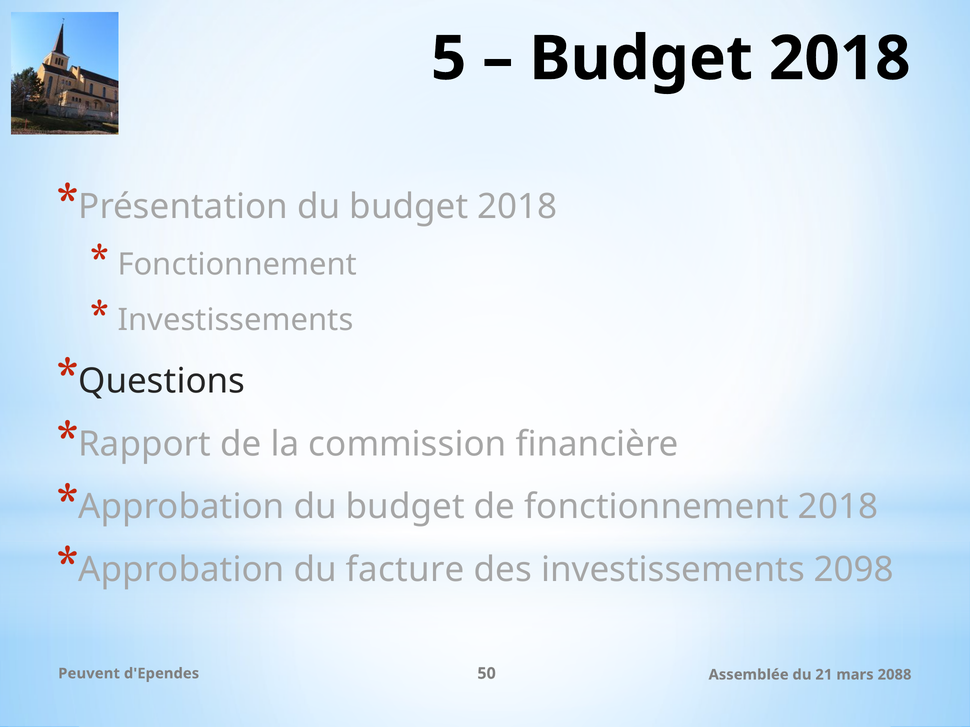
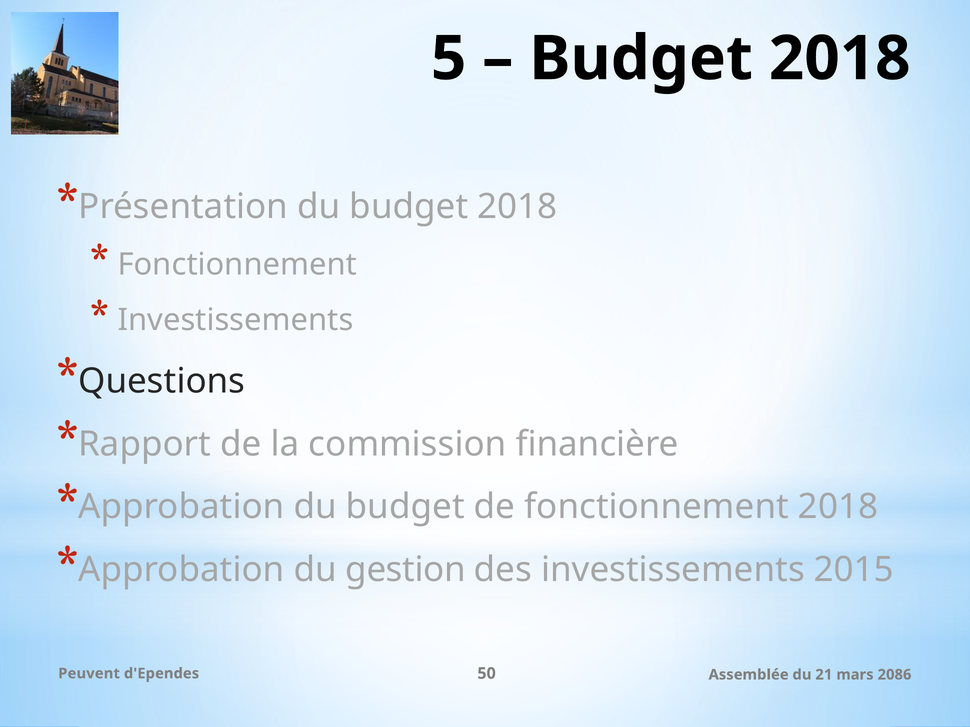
facture: facture -> gestion (406, 570)
2098: 2098 -> 2015 (854, 570)
2088: 2088 -> 2086 (895, 675)
